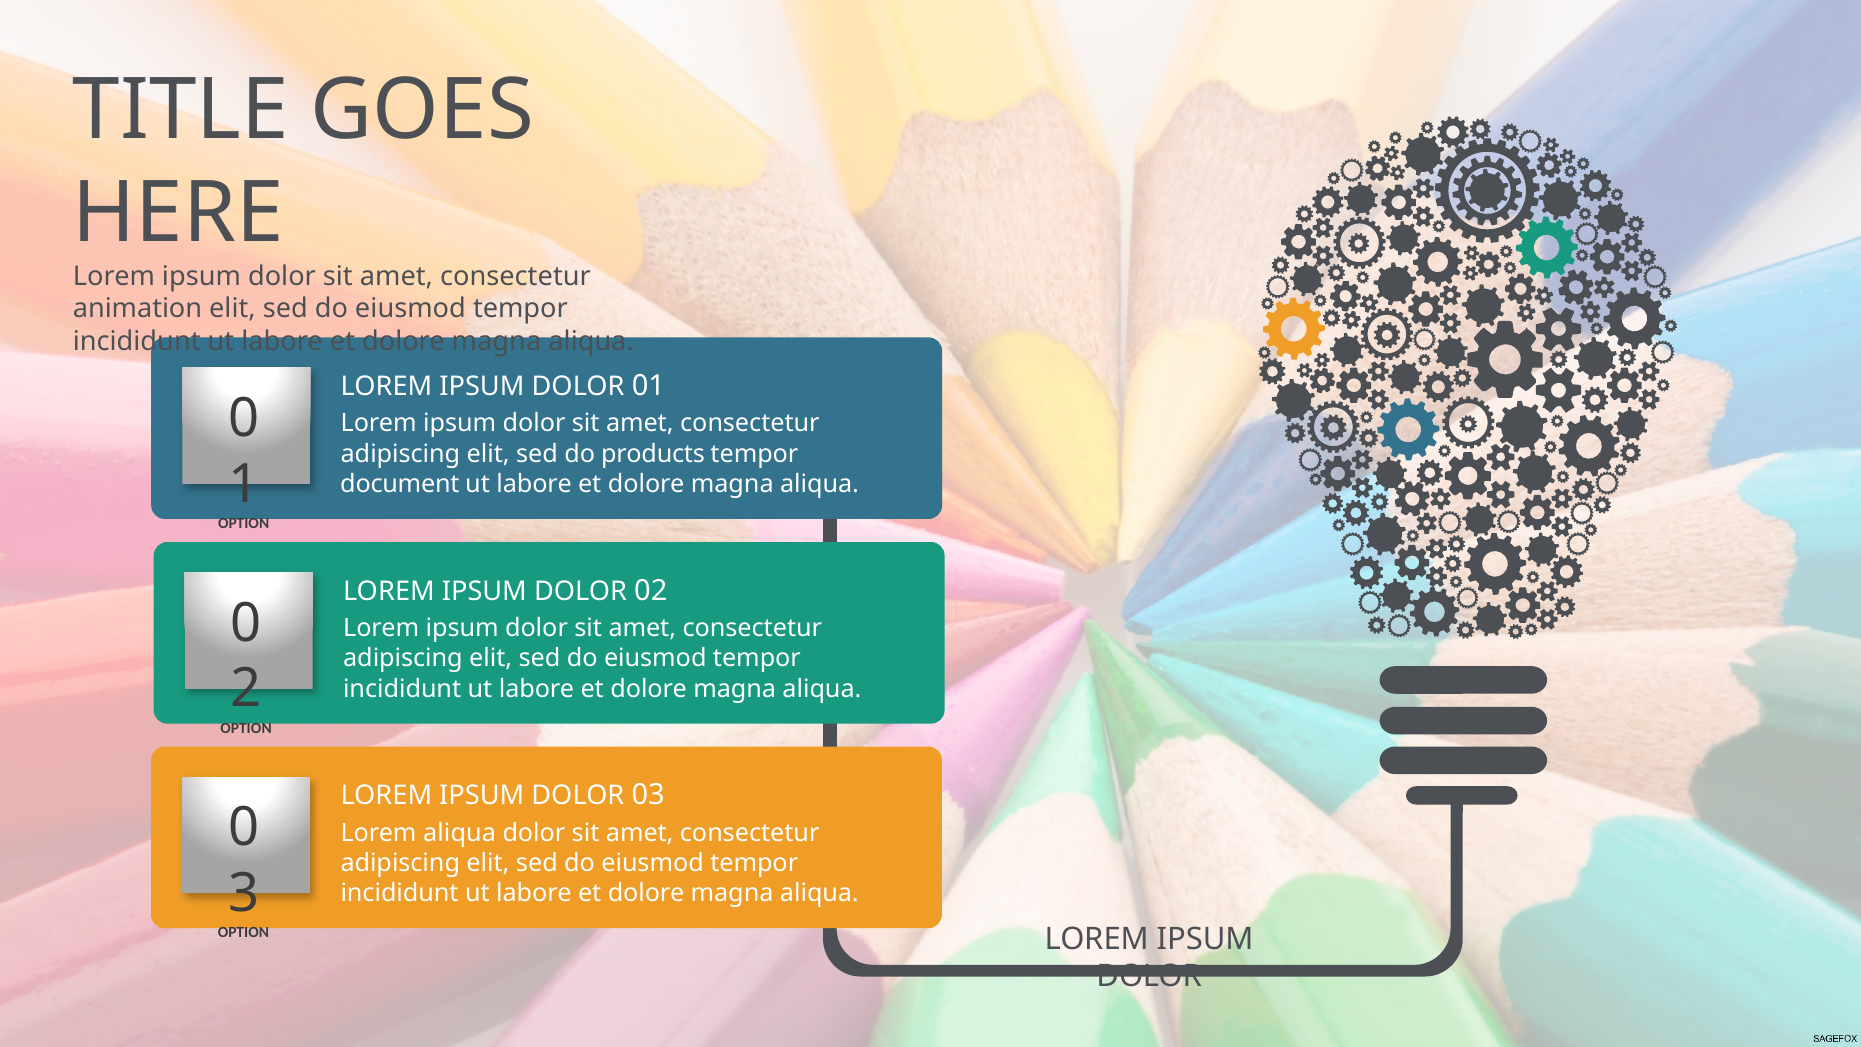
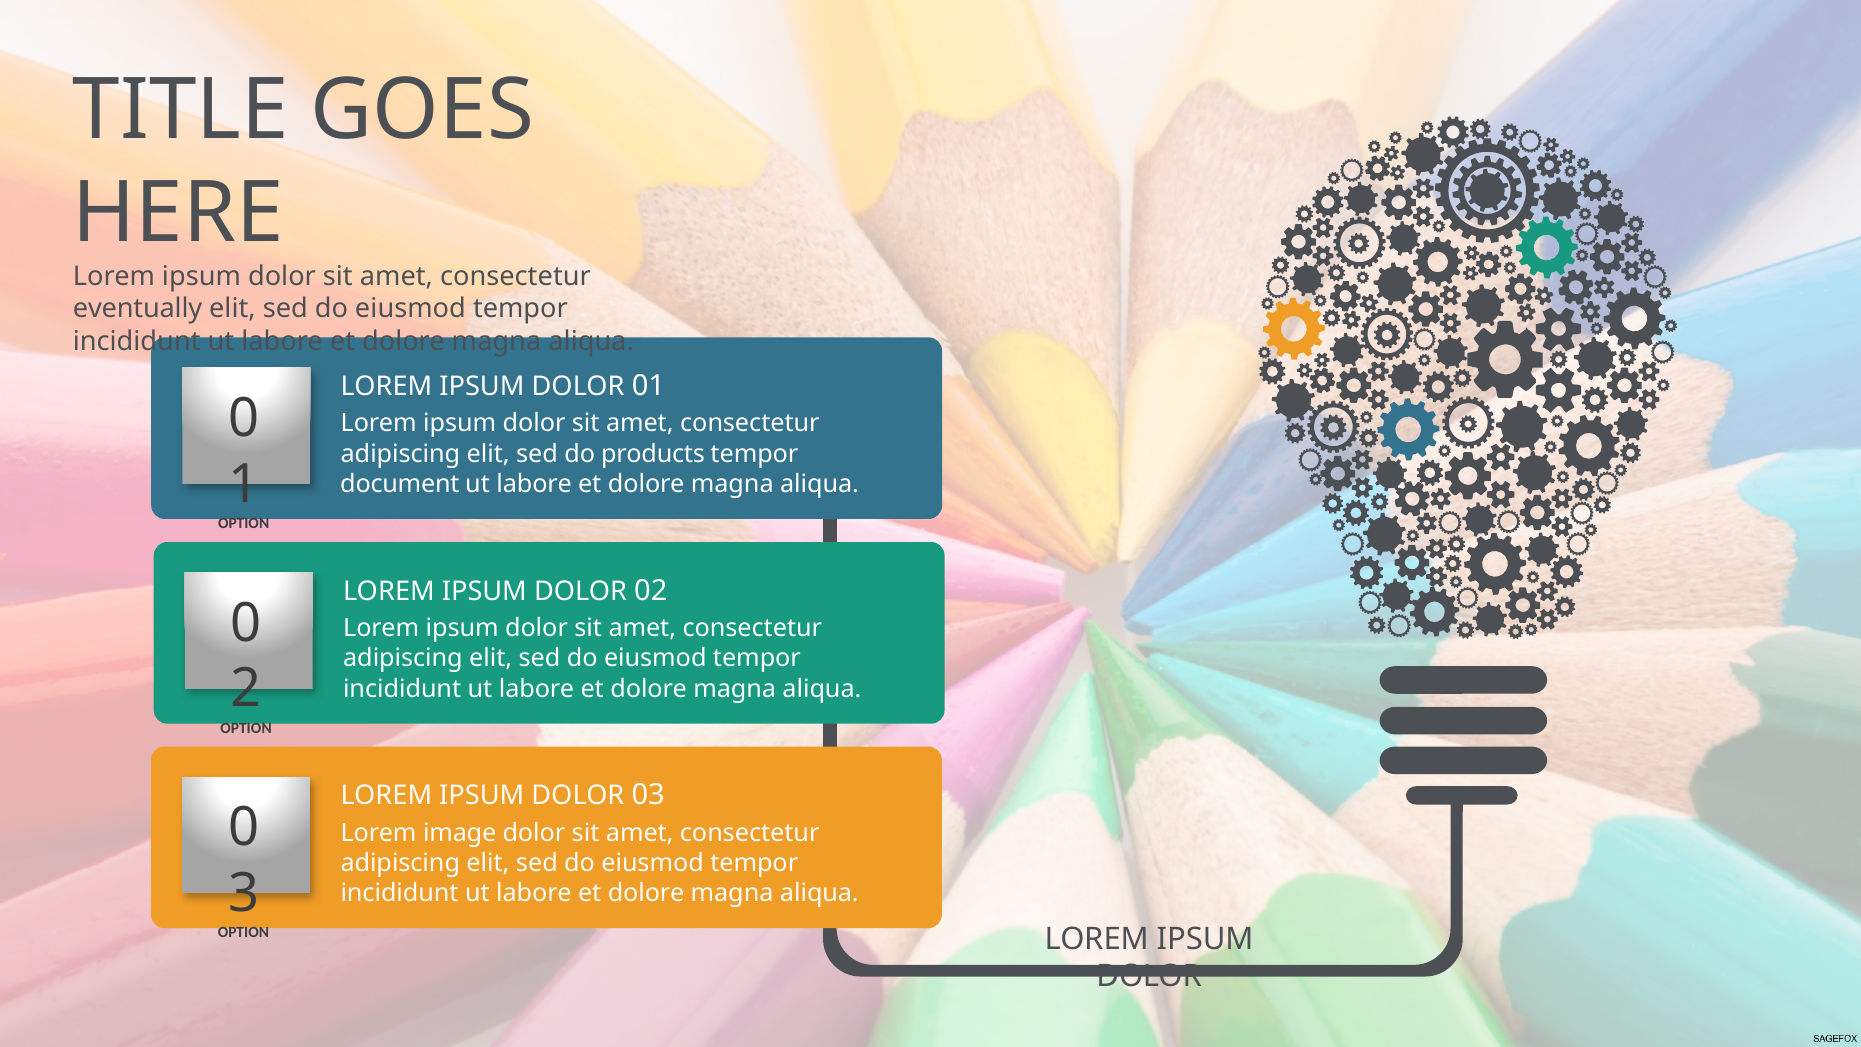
animation: animation -> eventually (138, 309)
Lorem aliqua: aliqua -> image (460, 833)
